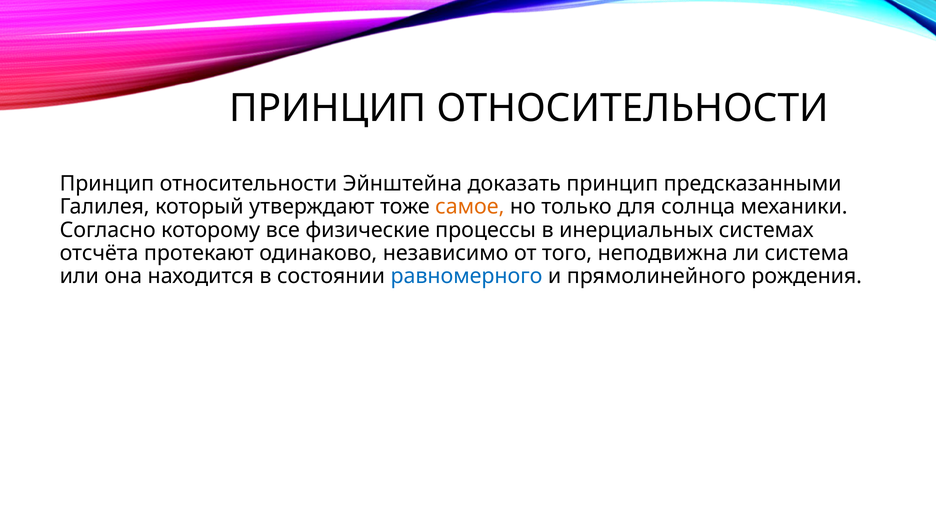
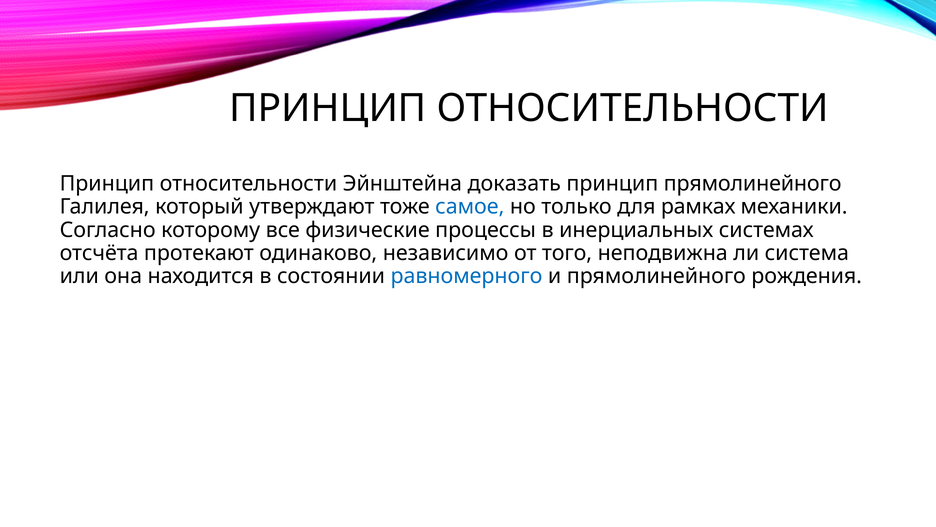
принцип предсказанными: предсказанными -> прямолинейного (753, 183)
самое colour: orange -> blue (470, 207)
солнца: солнца -> рамках (698, 207)
